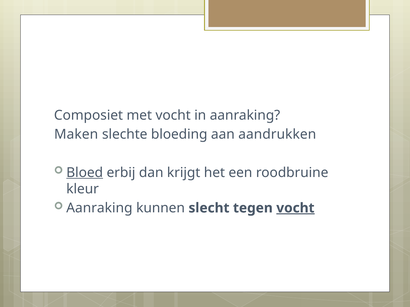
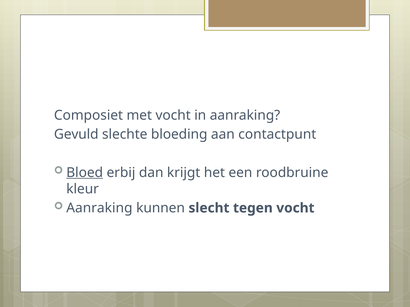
Maken: Maken -> Gevuld (76, 135)
aandrukken: aandrukken -> contactpunt (277, 135)
vocht underline: present -> none (295, 208)
